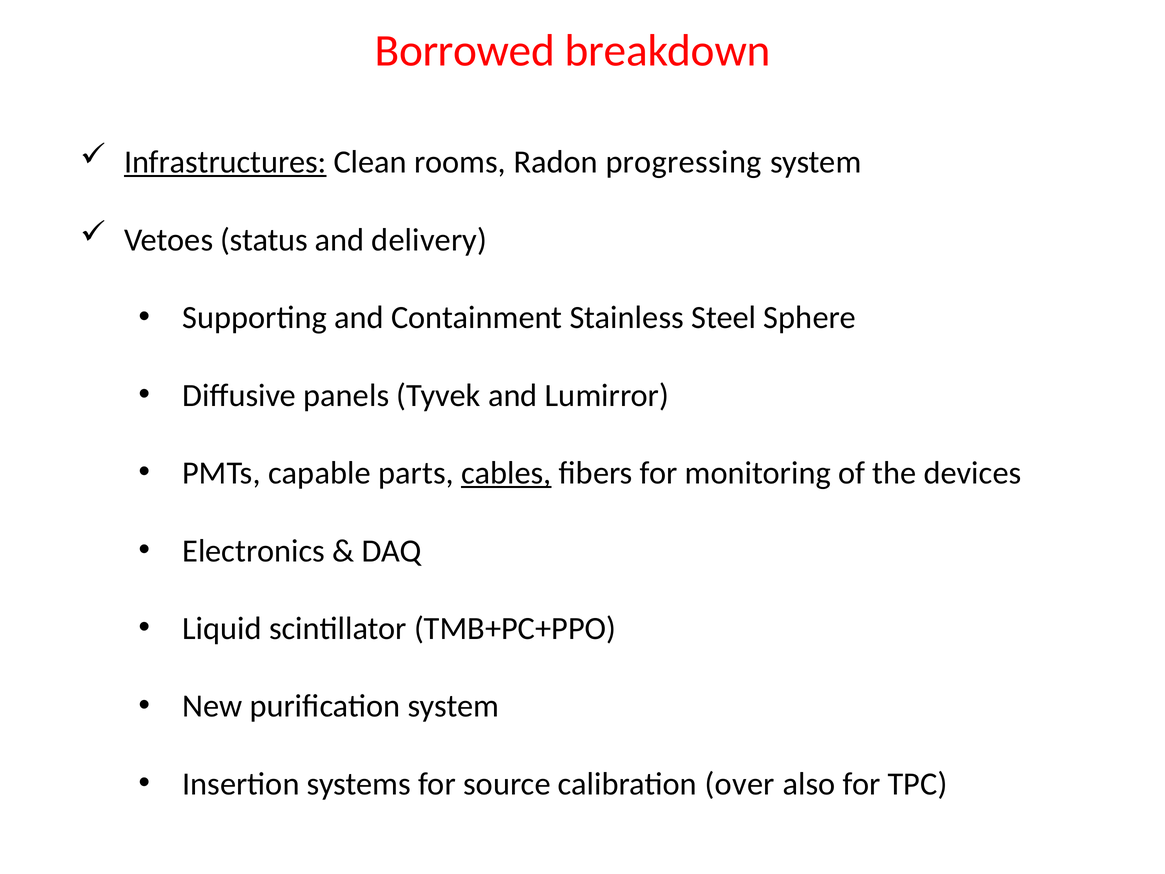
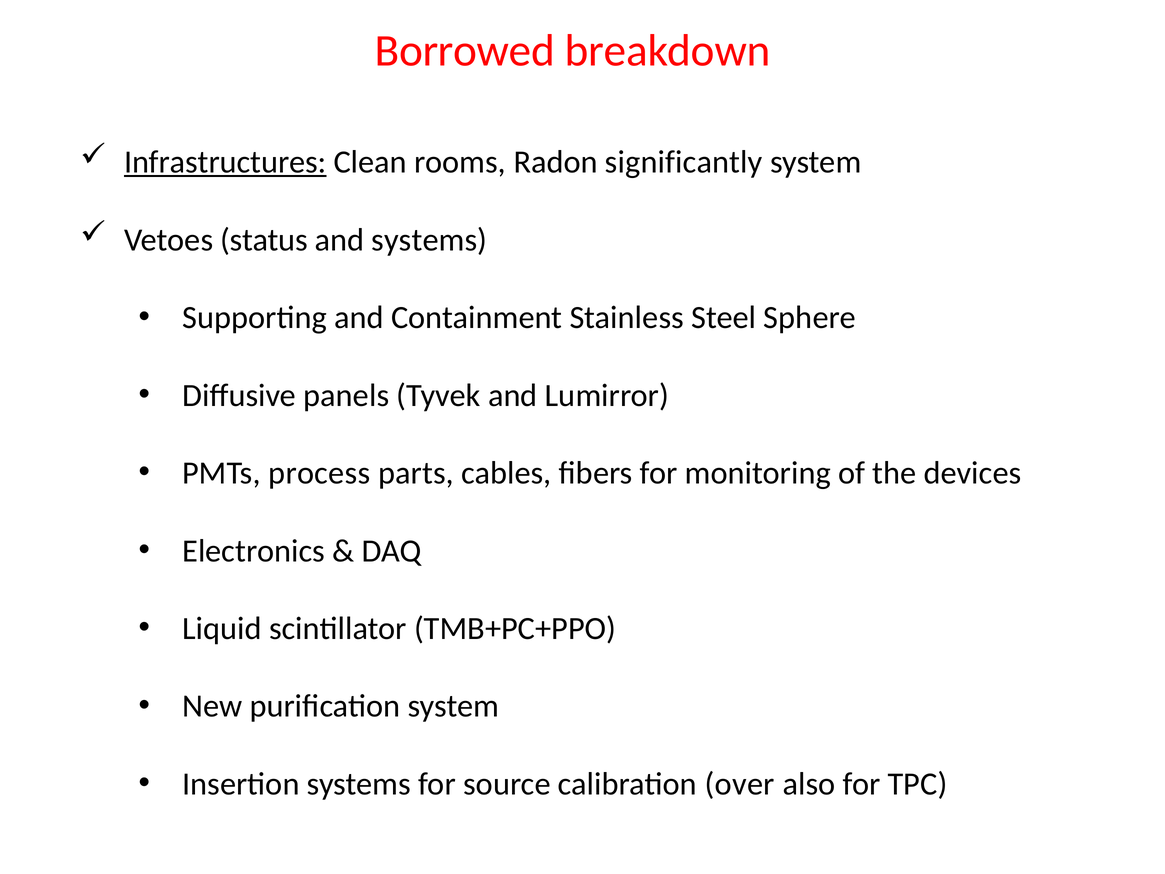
progressing: progressing -> significantly (684, 162)
and delivery: delivery -> systems (429, 240)
capable: capable -> process (319, 473)
cables underline: present -> none (506, 473)
